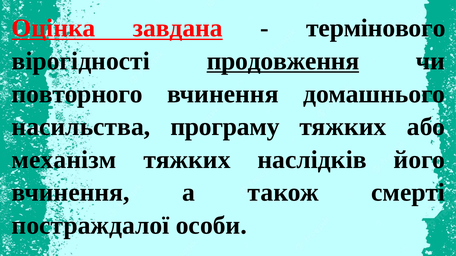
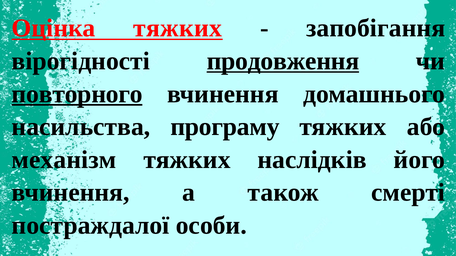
Оцінка завдана: завдана -> тяжких (178, 28)
термінового: термінового -> запобігання (376, 28)
повторного underline: none -> present (77, 94)
